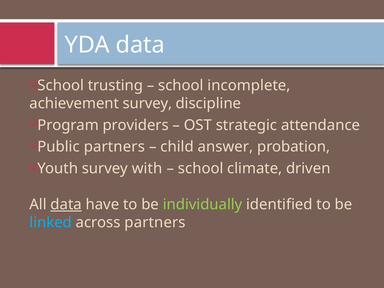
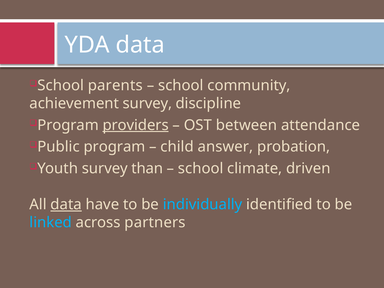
trusting: trusting -> parents (115, 86)
incomplete: incomplete -> community (249, 86)
providers underline: none -> present (136, 125)
strategic: strategic -> between (246, 125)
partners: partners -> program (114, 147)
with: with -> than (147, 168)
individually colour: light green -> light blue (203, 205)
